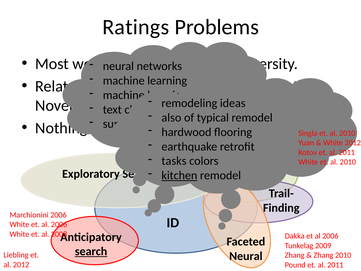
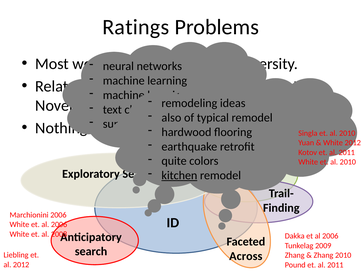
tasks: tasks -> quite (174, 161)
search underline: present -> none (91, 251)
Neural: Neural -> Across (246, 256)
